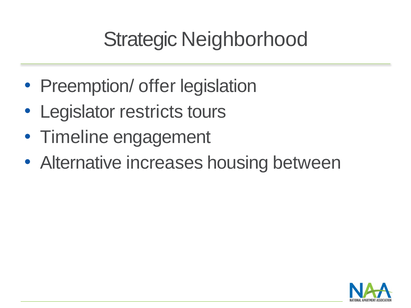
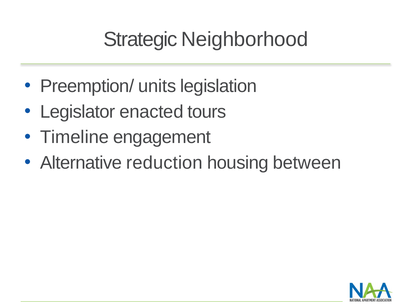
offer: offer -> units (157, 86)
restricts: restricts -> enacted (151, 112)
increases: increases -> reduction (164, 163)
